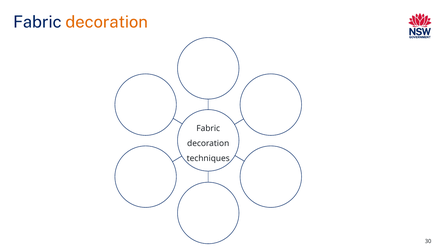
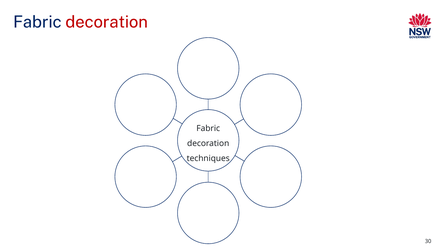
decoration colour: orange -> red (107, 22)
